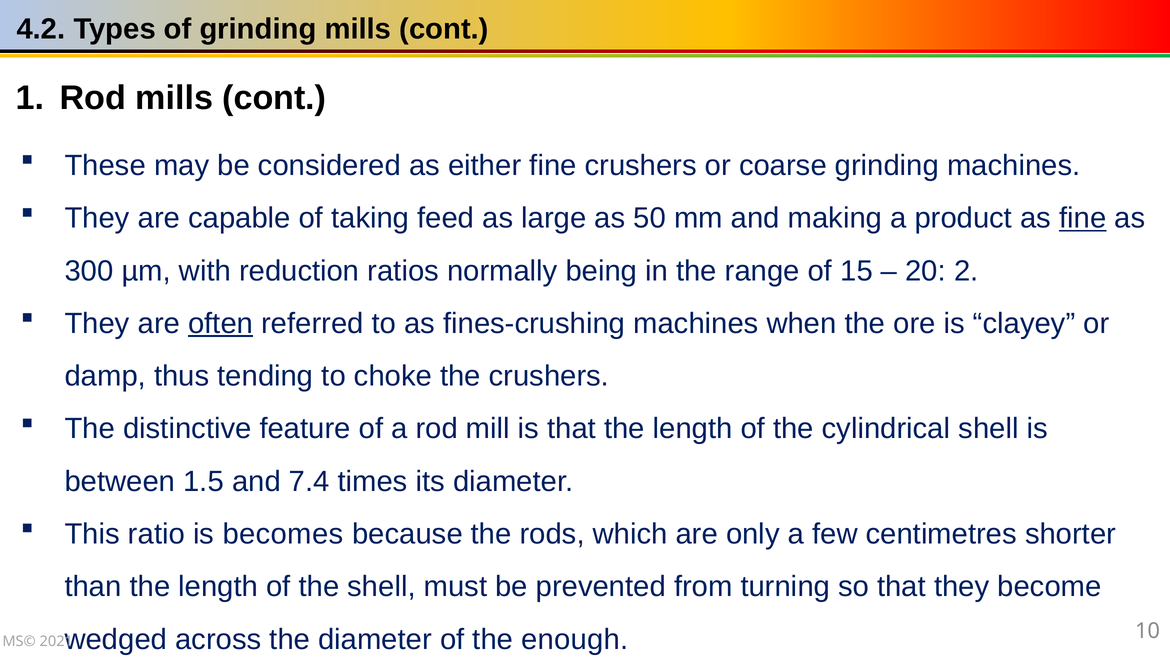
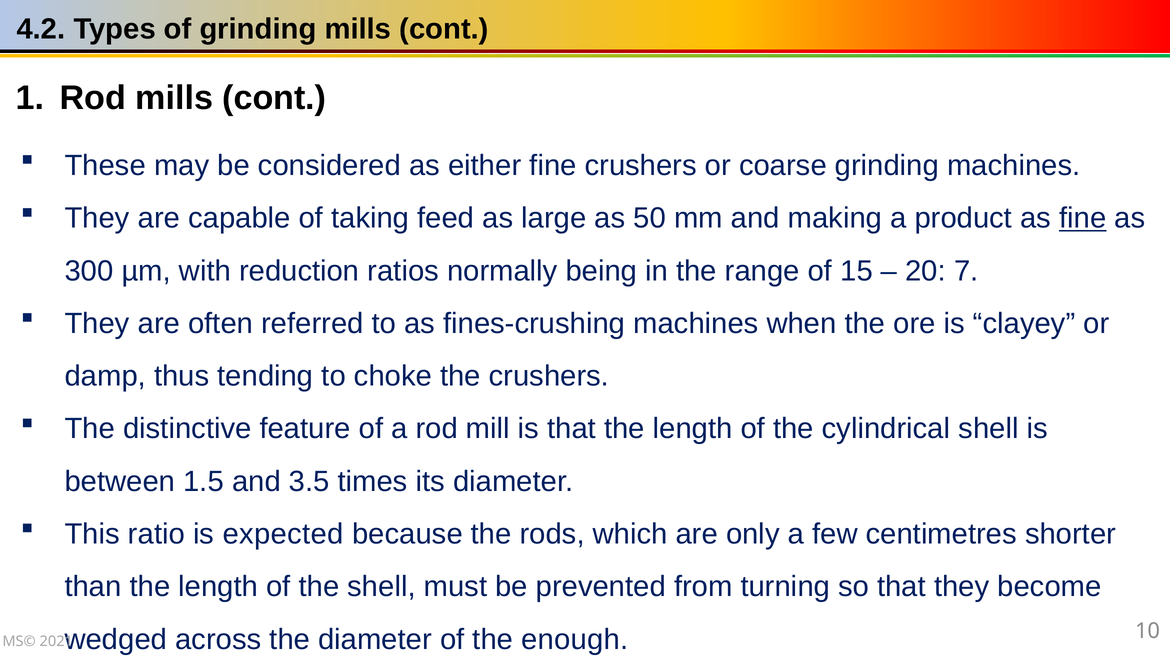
2: 2 -> 7 (966, 271)
often underline: present -> none (221, 324)
7.4: 7.4 -> 3.5 (309, 482)
becomes: becomes -> expected (283, 534)
